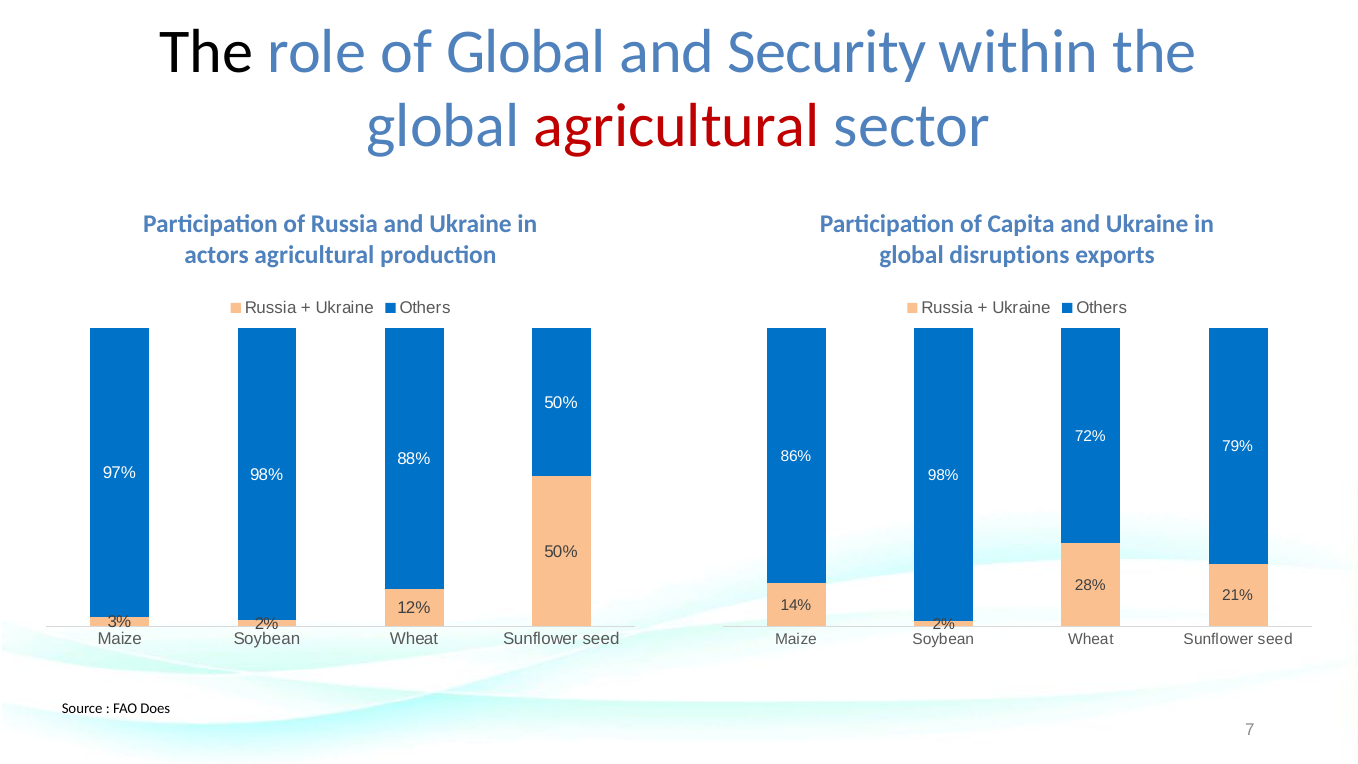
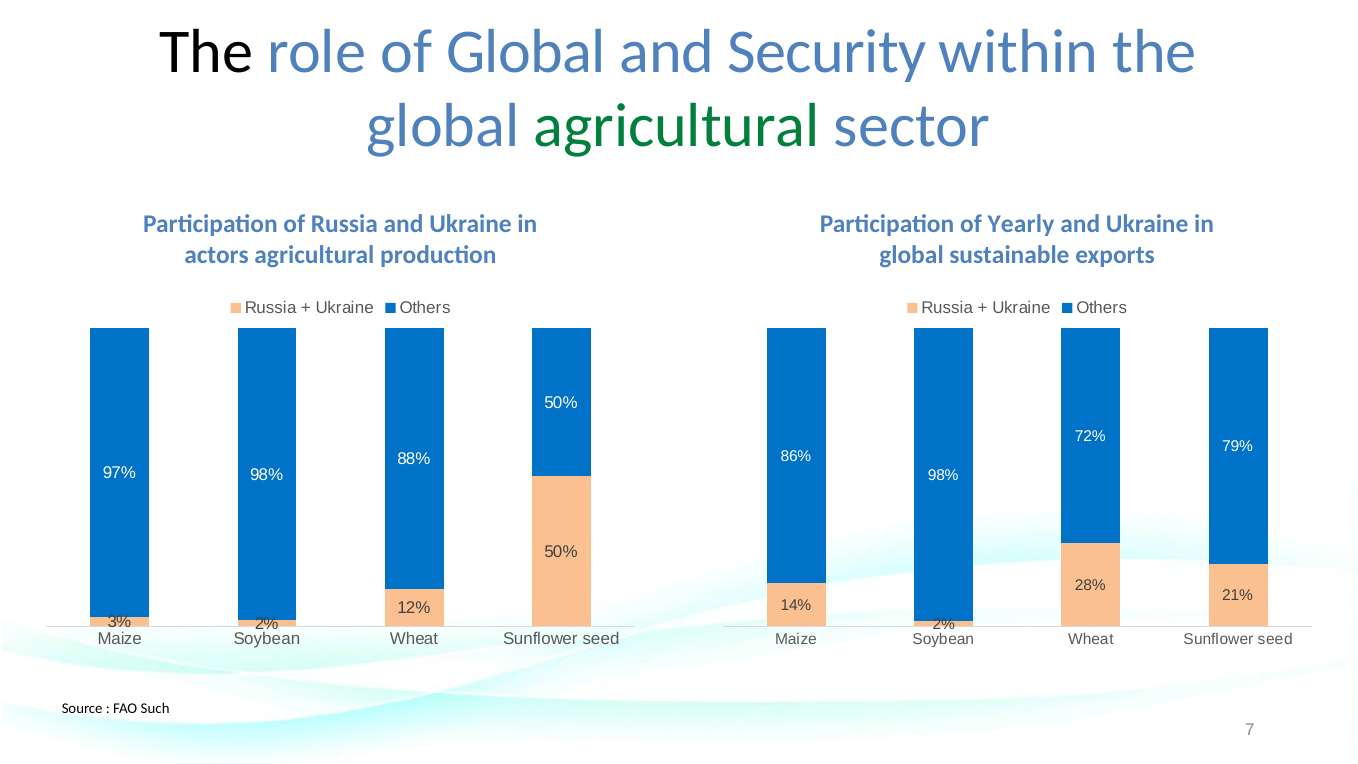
agricultural colour: red -> green (677, 126)
Capita: Capita -> Yearly (1021, 224)
disruptions: disruptions -> sustainable (1009, 255)
Does: Does -> Such (155, 709)
